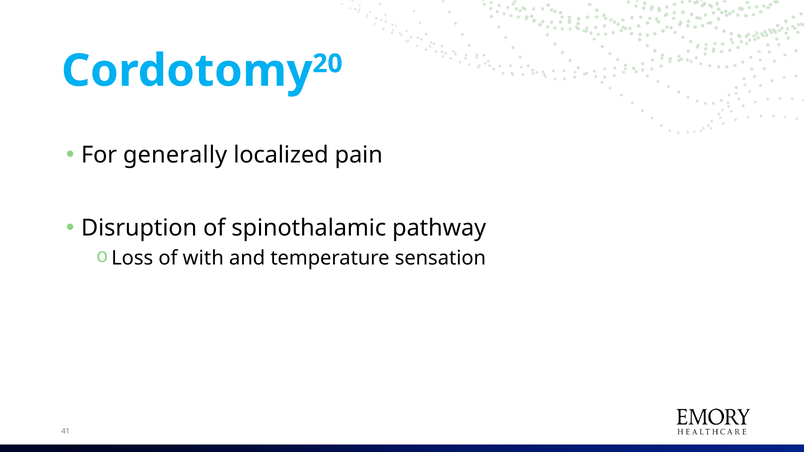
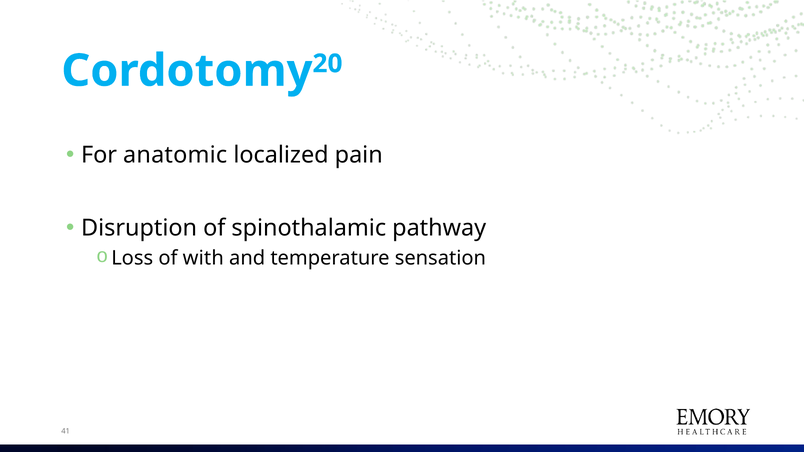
generally: generally -> anatomic (175, 155)
